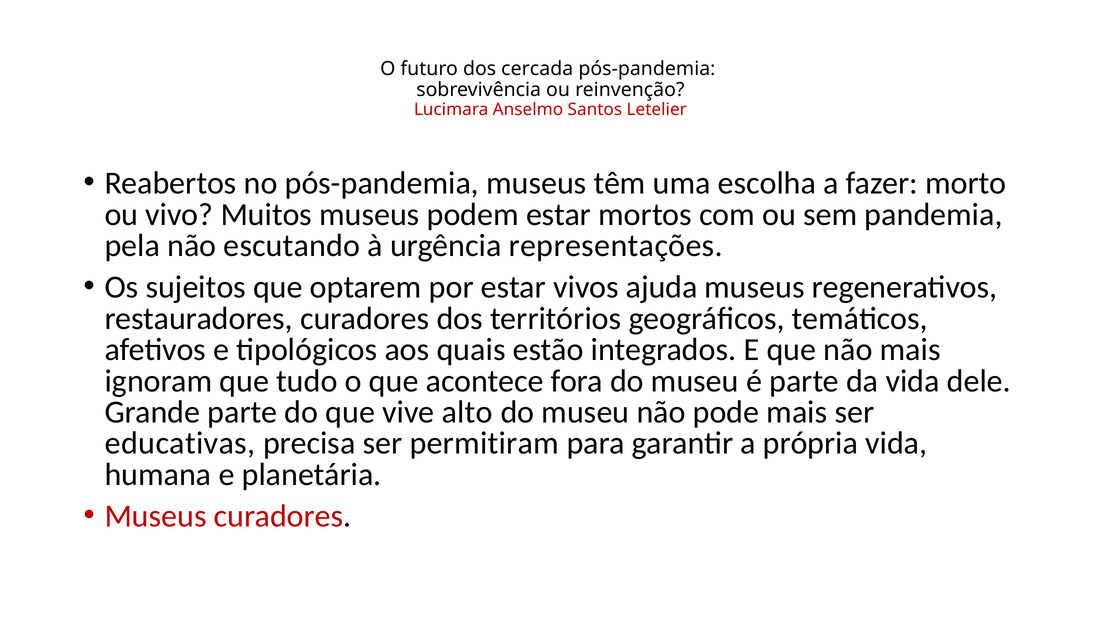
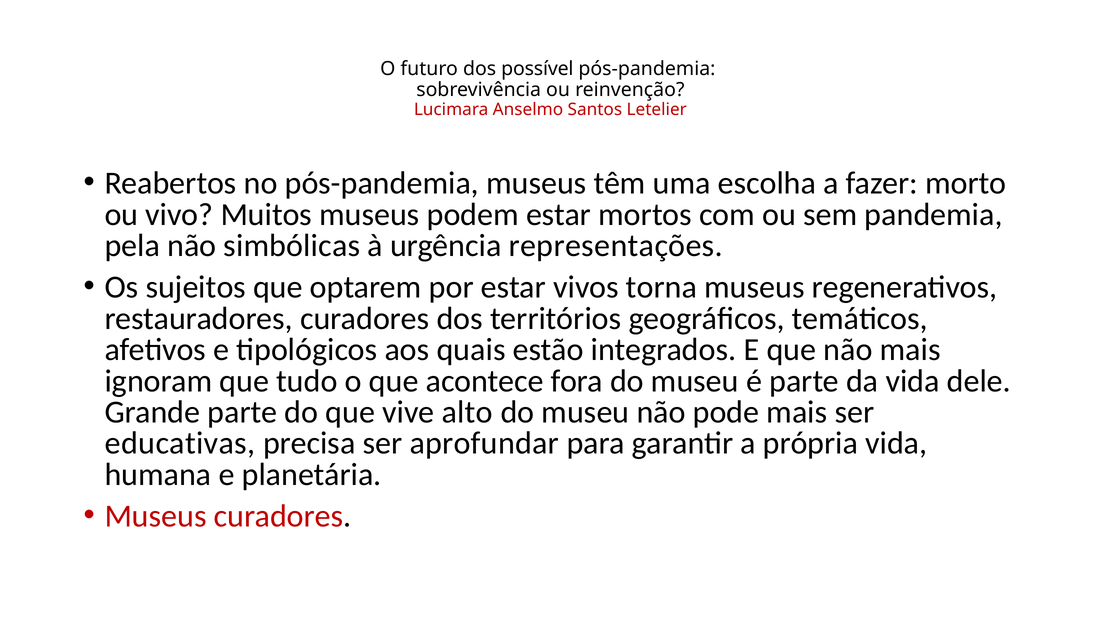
cercada: cercada -> possível (537, 69)
escutando: escutando -> simbólicas (292, 246)
ajuda: ajuda -> torna (662, 287)
permitiram: permitiram -> aprofundar (484, 444)
